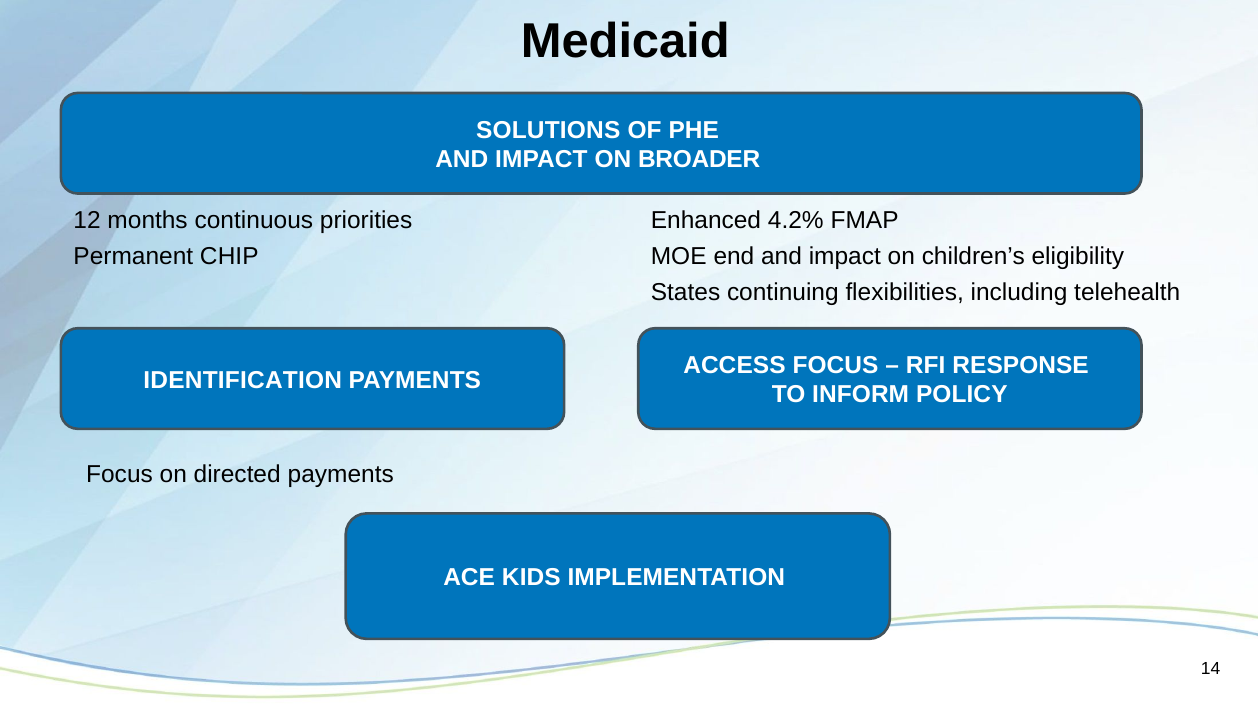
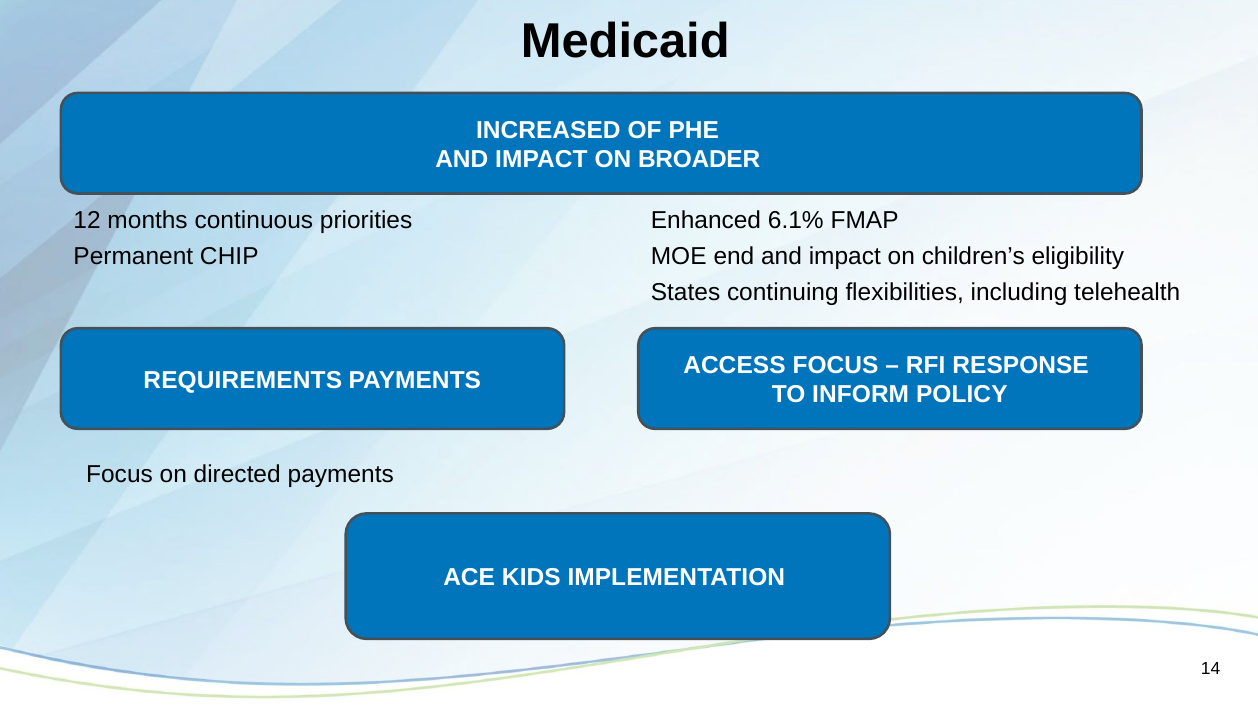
SOLUTIONS: SOLUTIONS -> INCREASED (548, 130)
4.2%: 4.2% -> 6.1% (796, 220)
IDENTIFICATION: IDENTIFICATION -> REQUIREMENTS (243, 381)
